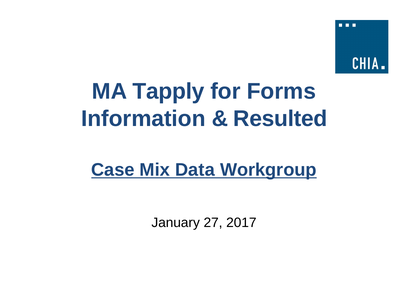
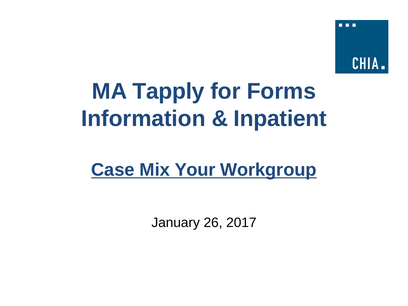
Resulted: Resulted -> Inpatient (280, 119)
Data: Data -> Your (195, 170)
27: 27 -> 26 (213, 223)
